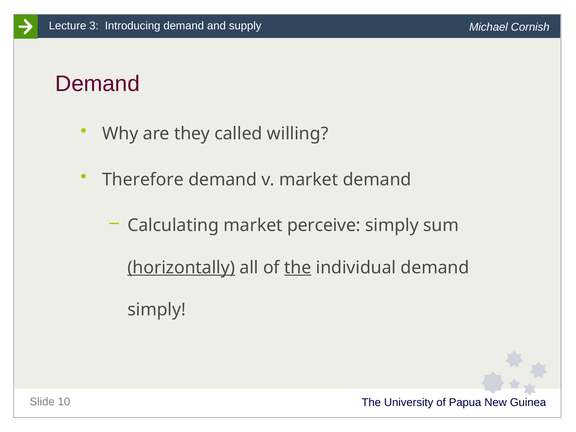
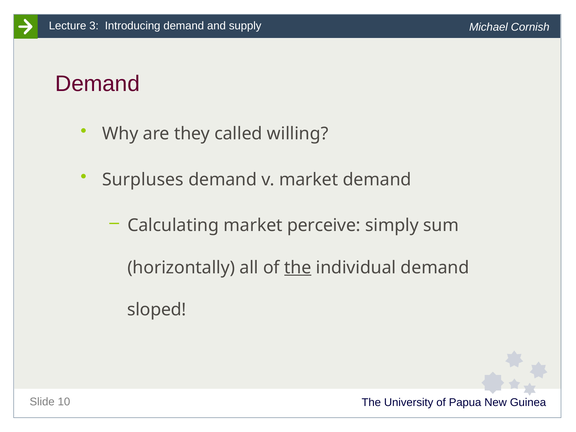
Therefore: Therefore -> Surpluses (143, 180)
horizontally underline: present -> none (181, 268)
simply: simply -> sloped (157, 310)
